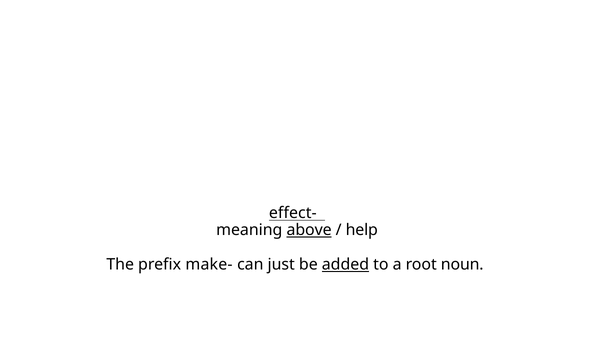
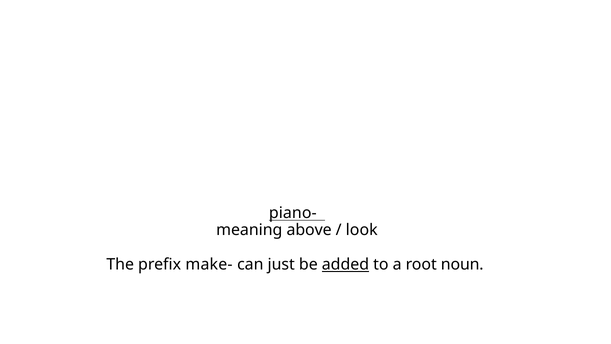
effect-: effect- -> piano- (293, 213)
above underline: present -> none (309, 230)
help: help -> look (362, 230)
